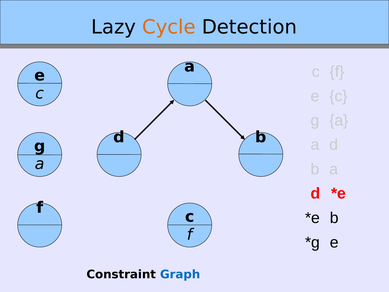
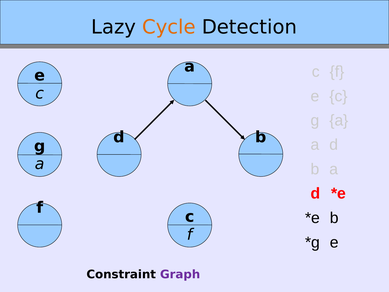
Graph colour: blue -> purple (180, 274)
